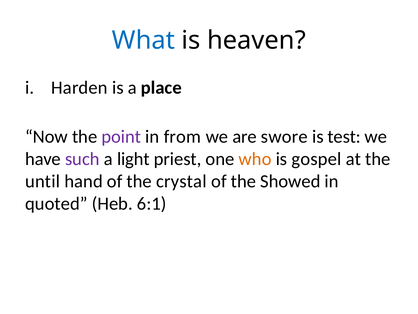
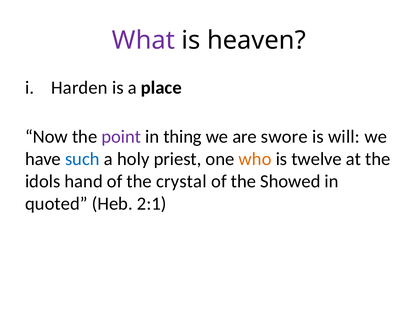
What colour: blue -> purple (143, 40)
from: from -> thing (183, 136)
test: test -> will (344, 136)
such colour: purple -> blue (82, 159)
light: light -> holy (133, 159)
gospel: gospel -> twelve (317, 159)
until: until -> idols (43, 181)
6:1: 6:1 -> 2:1 (152, 203)
